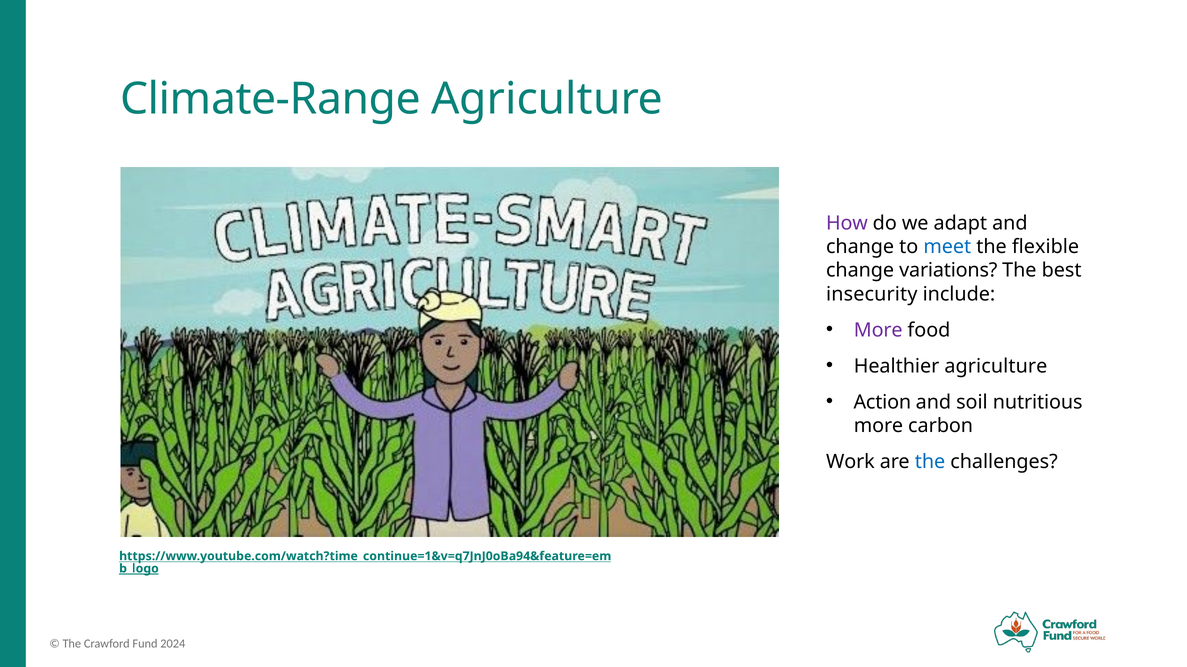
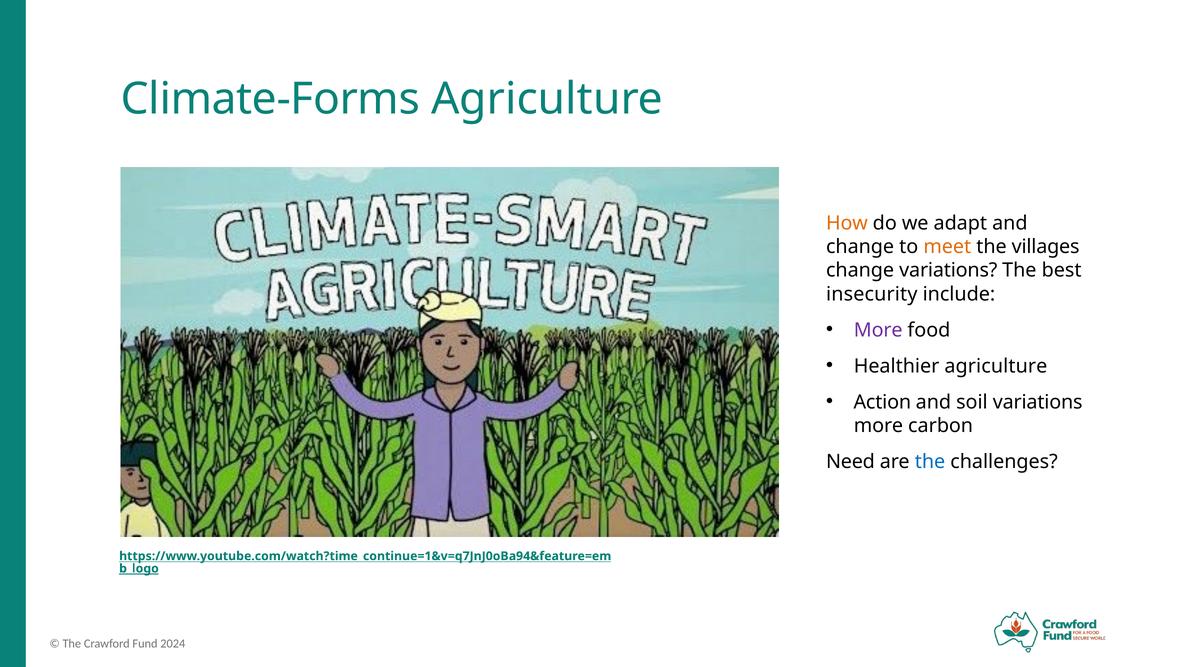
Climate-Range: Climate-Range -> Climate-Forms (270, 99)
How colour: purple -> orange (847, 223)
meet colour: blue -> orange (947, 247)
flexible: flexible -> villages (1046, 247)
soil nutritious: nutritious -> variations (1038, 402)
Work: Work -> Need (850, 462)
